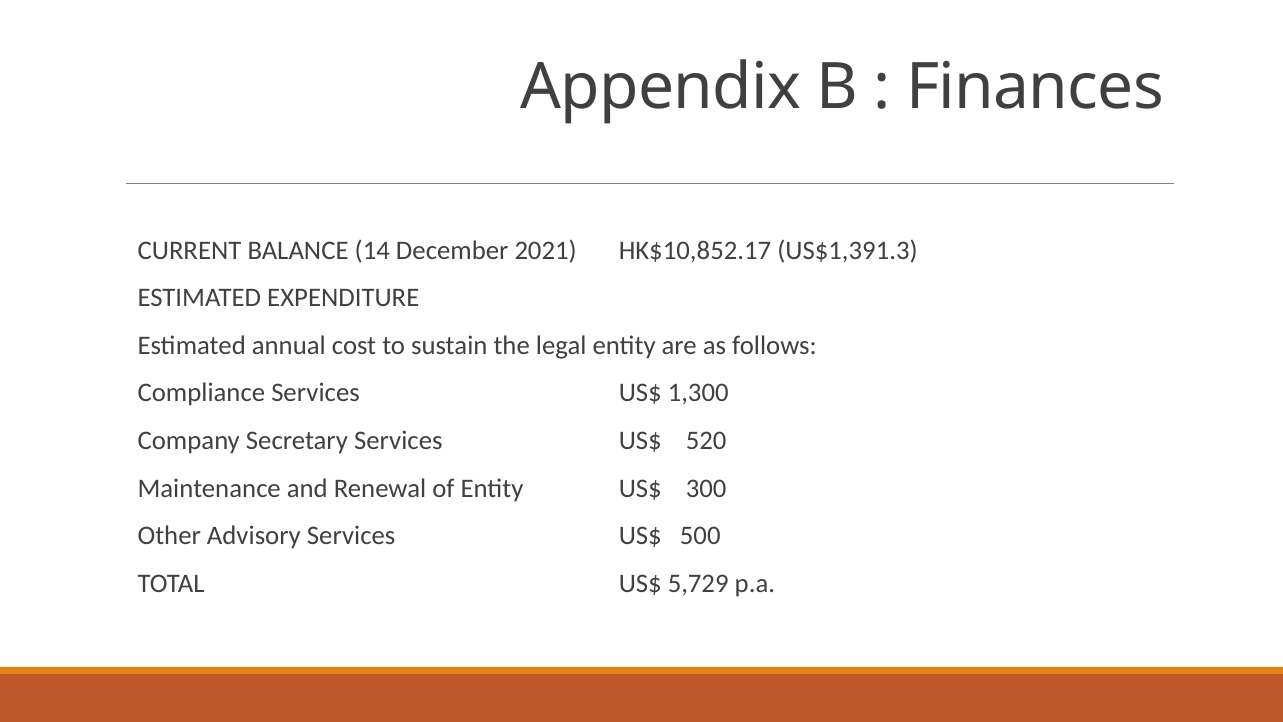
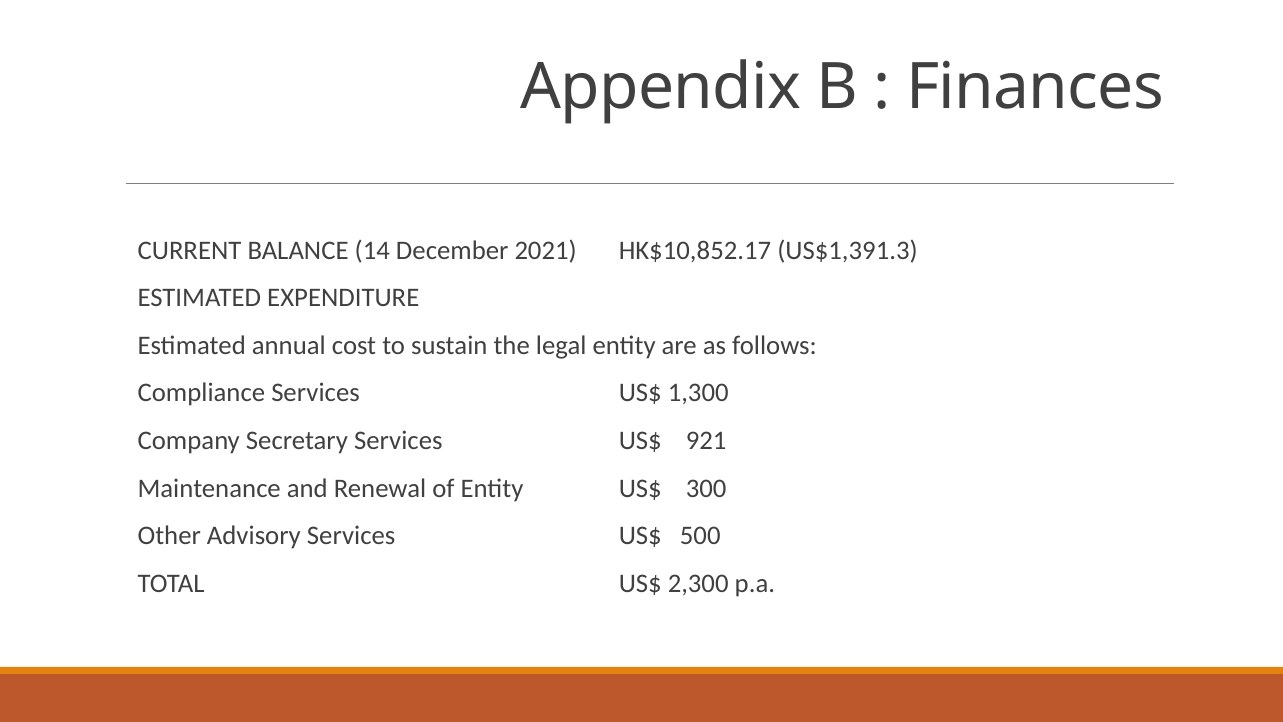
520: 520 -> 921 (706, 440)
5,729: 5,729 -> 2,300 (698, 583)
